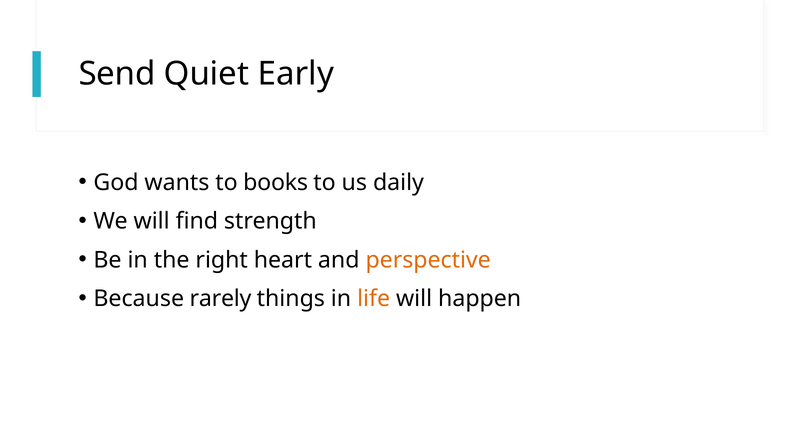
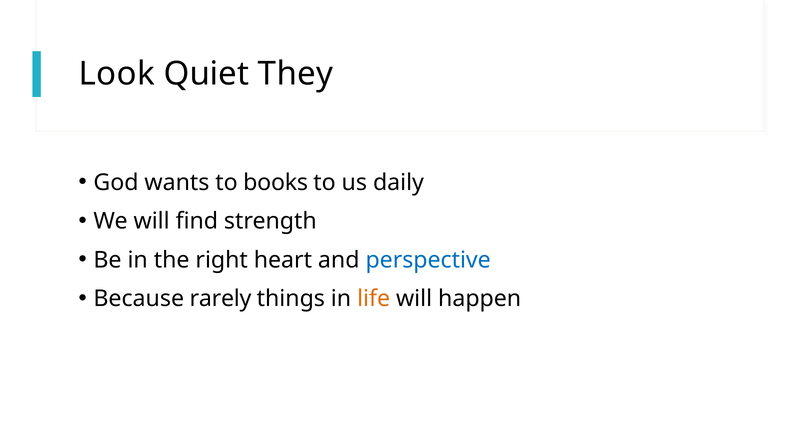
Send: Send -> Look (117, 74)
Early: Early -> They (296, 74)
perspective colour: orange -> blue (428, 260)
